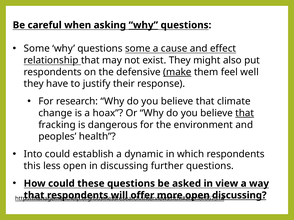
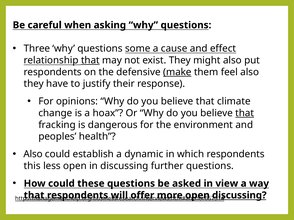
why underline: present -> none (143, 25)
Some: Some -> Three (37, 49)
that underline: none -> present (90, 60)
feel well: well -> also (250, 72)
research: research -> opinions (77, 102)
Into: Into -> Also (33, 155)
